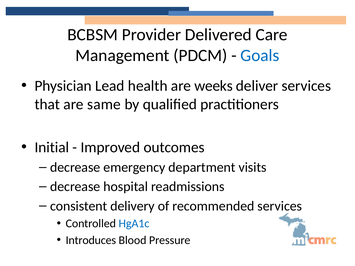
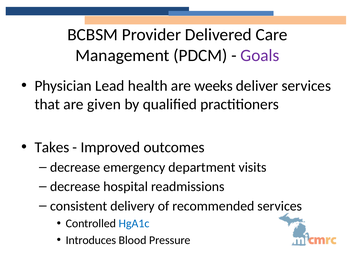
Goals colour: blue -> purple (260, 55)
same: same -> given (104, 104)
Initial: Initial -> Takes (52, 147)
